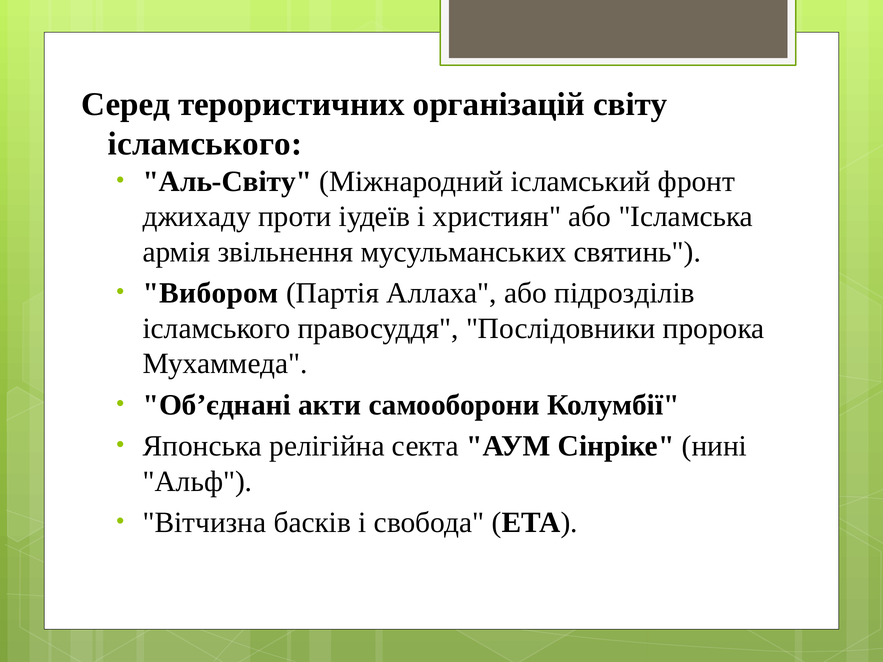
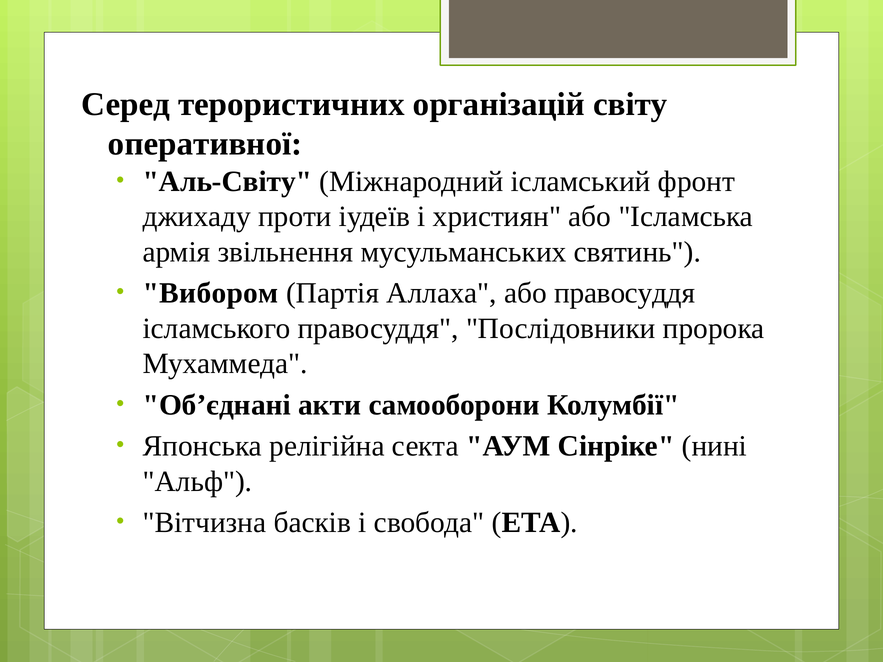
ісламського: ісламського -> оперативної (205, 144)
або підрозділів: підрозділів -> правосуддя (625, 293)
